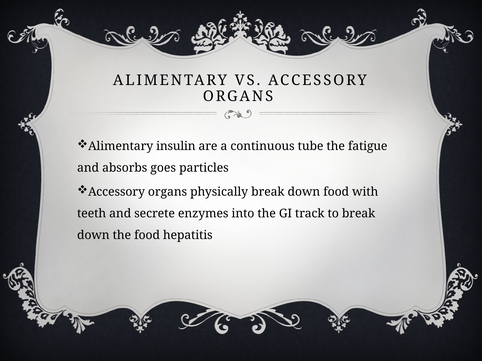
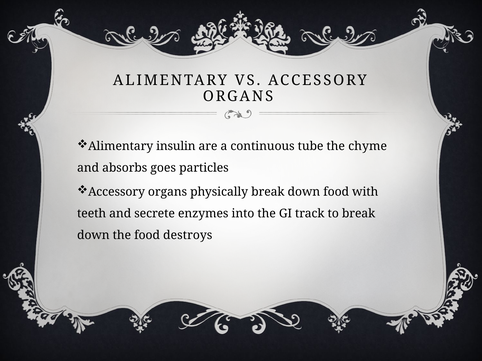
fatigue: fatigue -> chyme (368, 146)
hepatitis: hepatitis -> destroys (188, 235)
